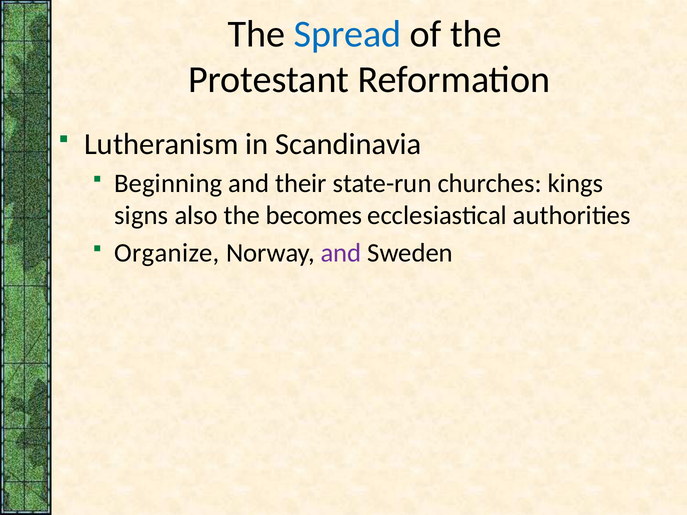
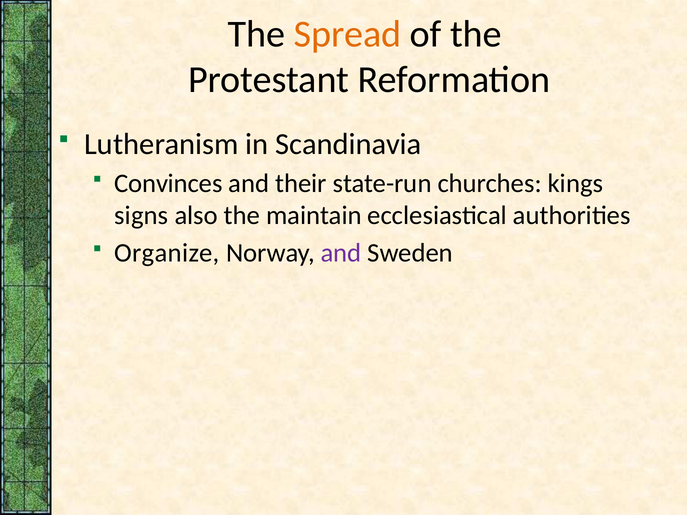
Spread colour: blue -> orange (348, 34)
Beginning: Beginning -> Convinces (168, 184)
becomes: becomes -> maintain (314, 216)
